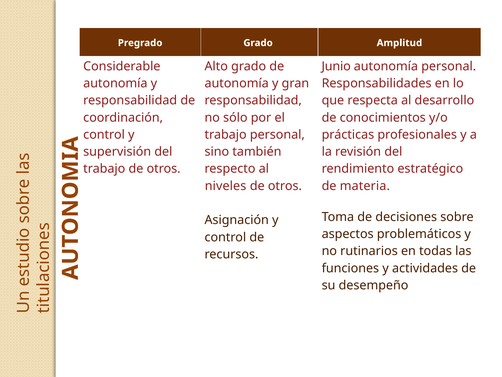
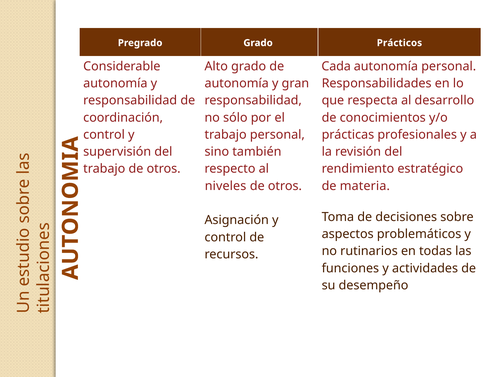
Amplitud: Amplitud -> Prácticos (399, 43)
Junio: Junio -> Cada (336, 66)
